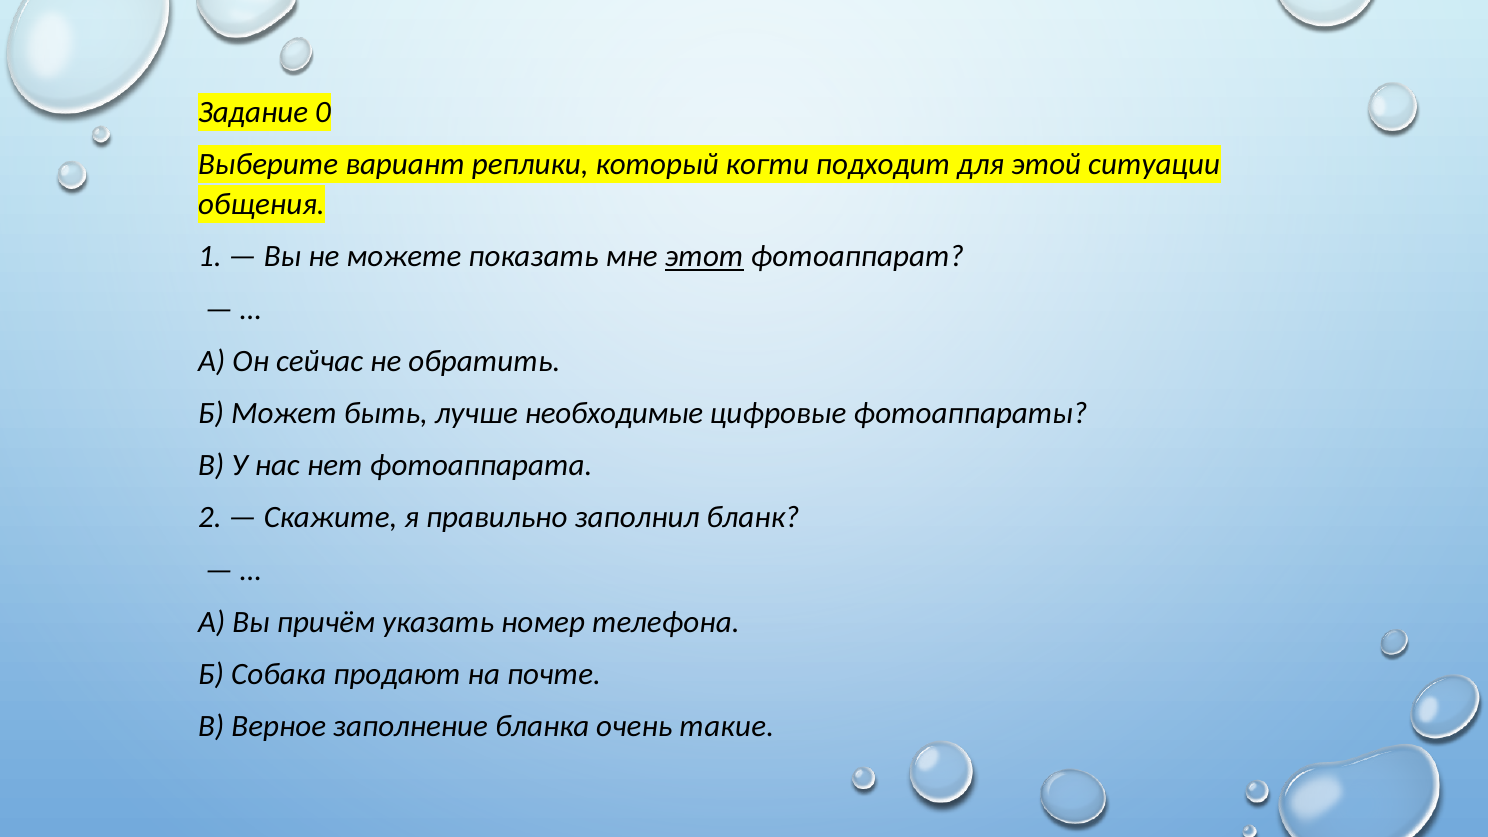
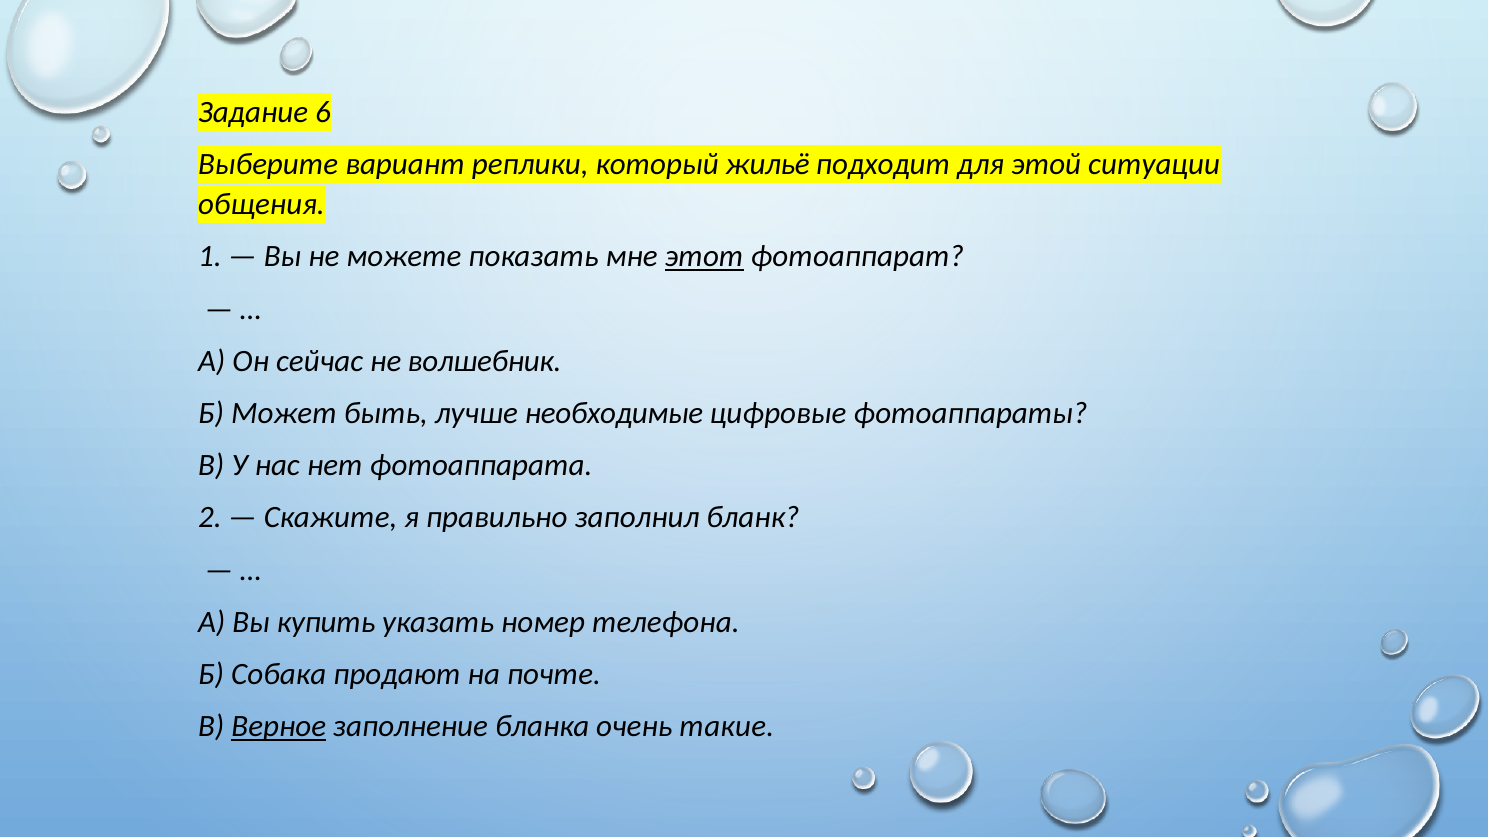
0: 0 -> 6 (323, 112)
когти: когти -> жильё (768, 165)
обратить: обратить -> волшебник (485, 361)
причём: причём -> купить (326, 622)
Верное underline: none -> present (279, 726)
